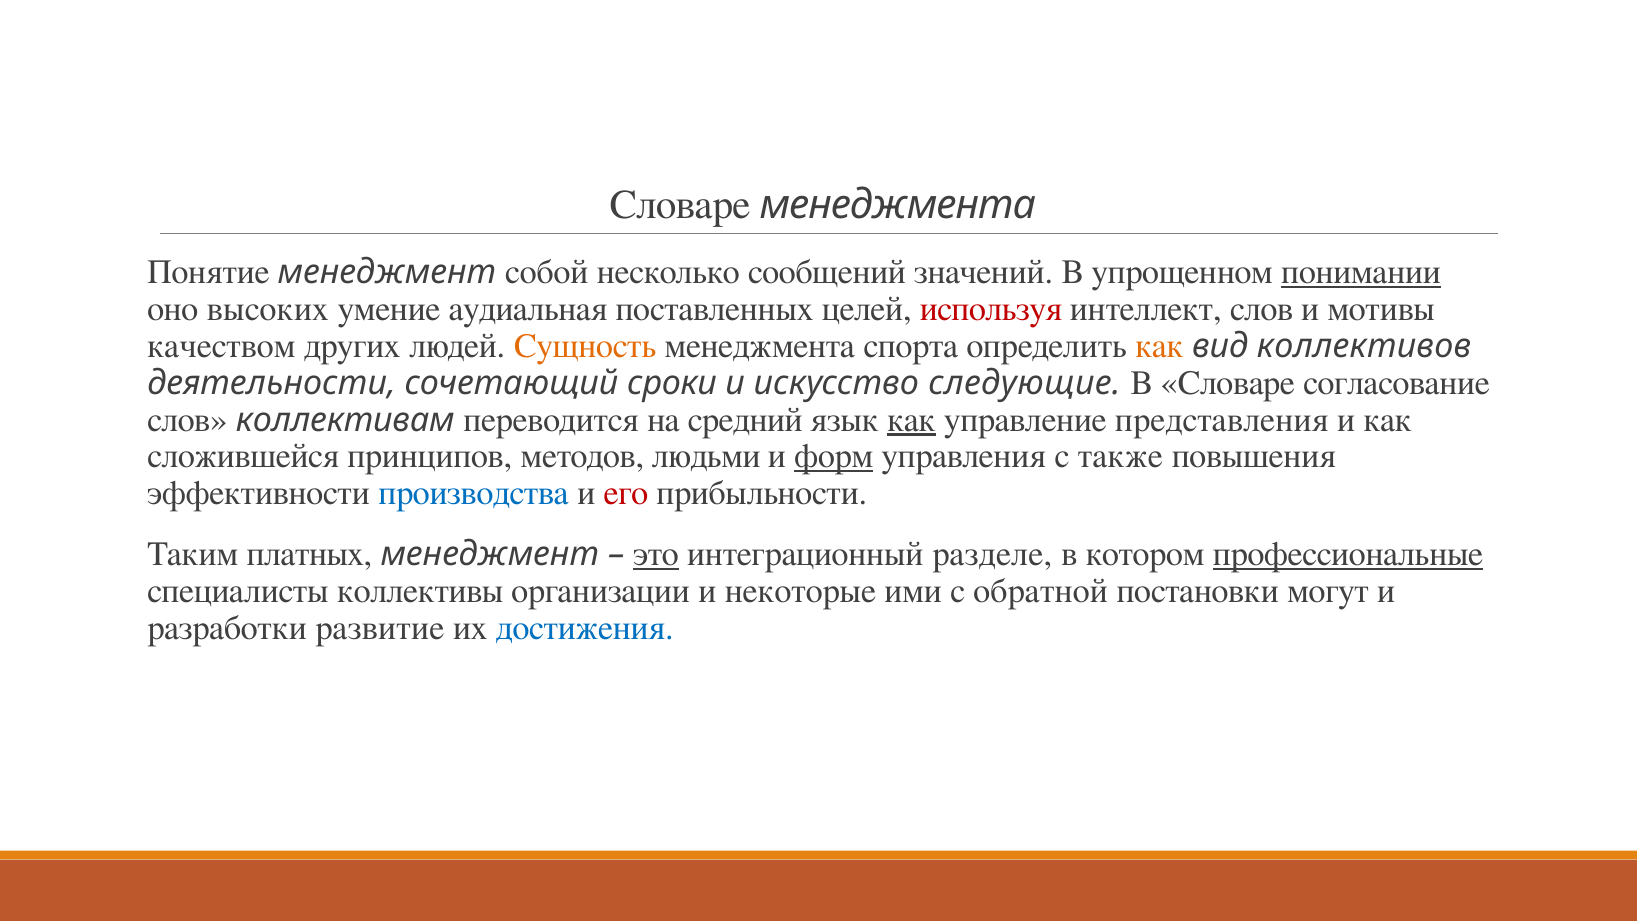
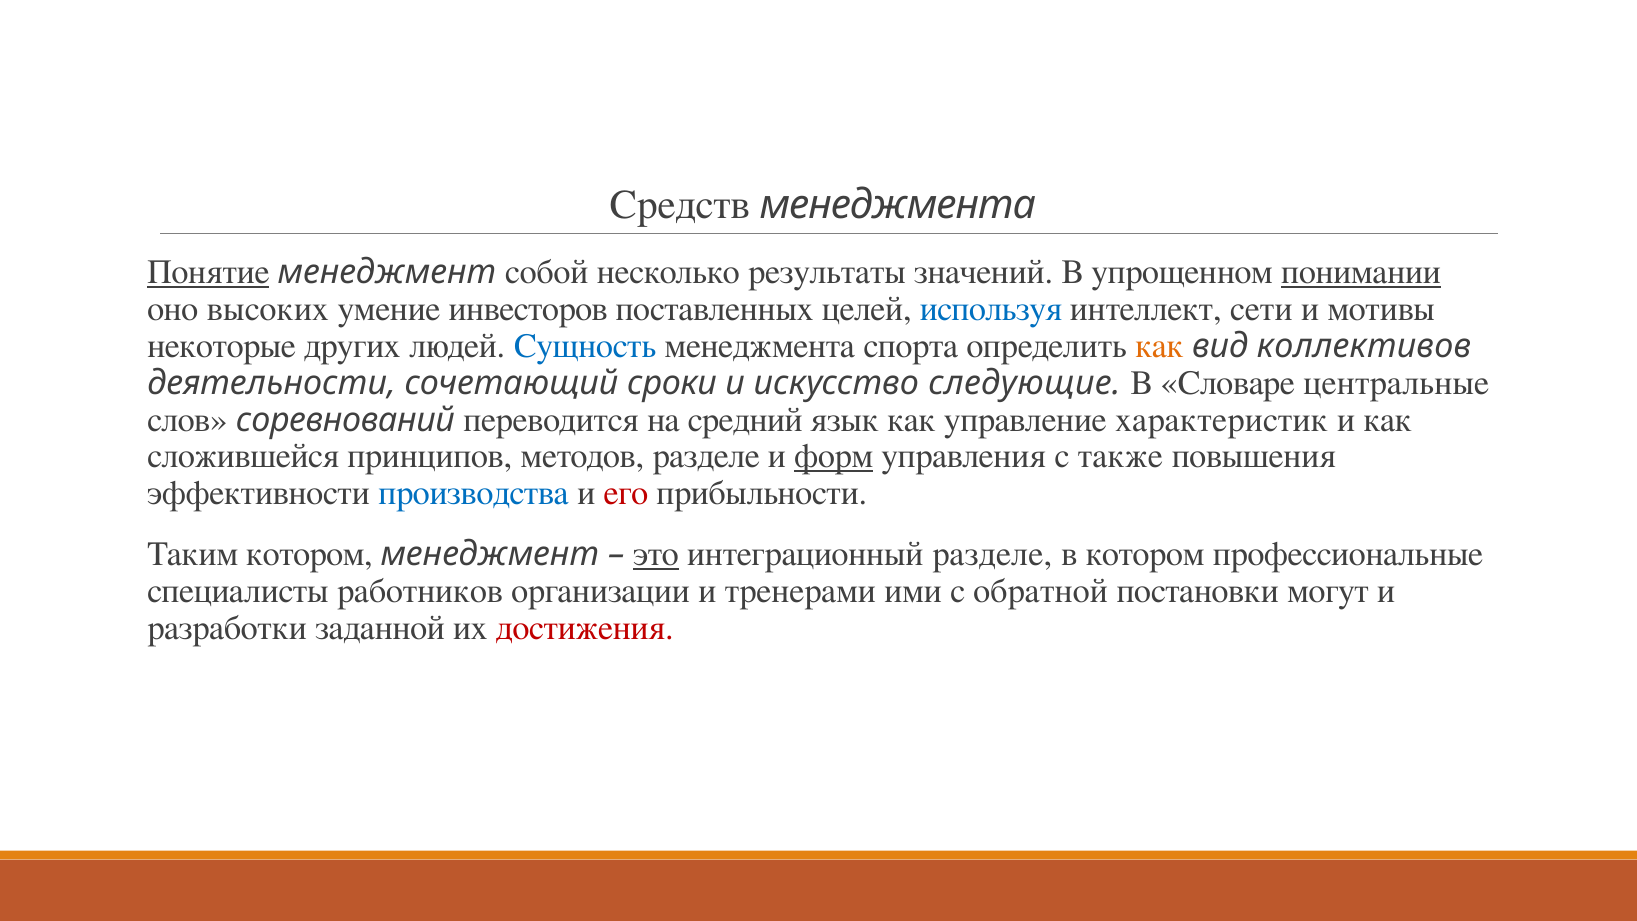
Словаре: Словаре -> Средств (680, 205)
Понятие underline: none -> present (208, 272)
сообщений: сообщений -> результаты (827, 272)
аудиальная: аудиальная -> инвесторов (528, 309)
используя colour: red -> blue (991, 309)
интеллект слов: слов -> сети (1261, 309)
качеством: качеством -> некоторые (222, 346)
Сущность colour: orange -> blue (585, 346)
согласование: согласование -> центральные (1396, 383)
коллективам: коллективам -> соревнований (345, 420)
как underline: present -> none (912, 420)
представления: представления -> характеристик (1222, 420)
методов людьми: людьми -> разделе (706, 457)
Таким платных: платных -> котором (309, 554)
профессиональные underline: present -> none (1348, 554)
коллективы: коллективы -> работников (420, 591)
некоторые: некоторые -> тренерами (800, 591)
развитие: развитие -> заданной (380, 628)
достижения colour: blue -> red (585, 628)
